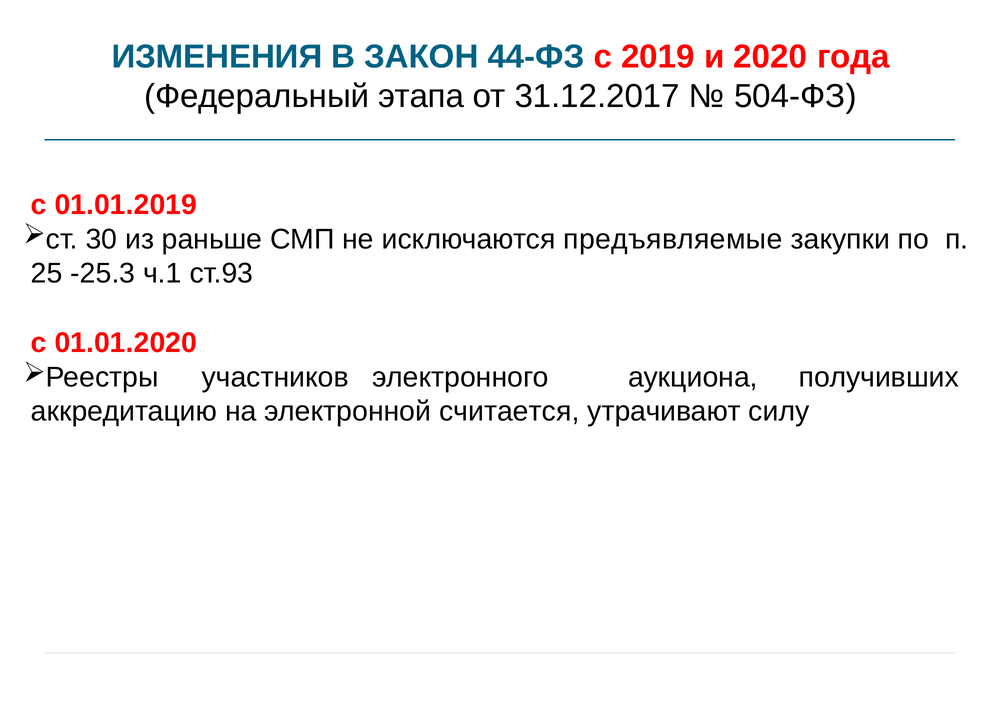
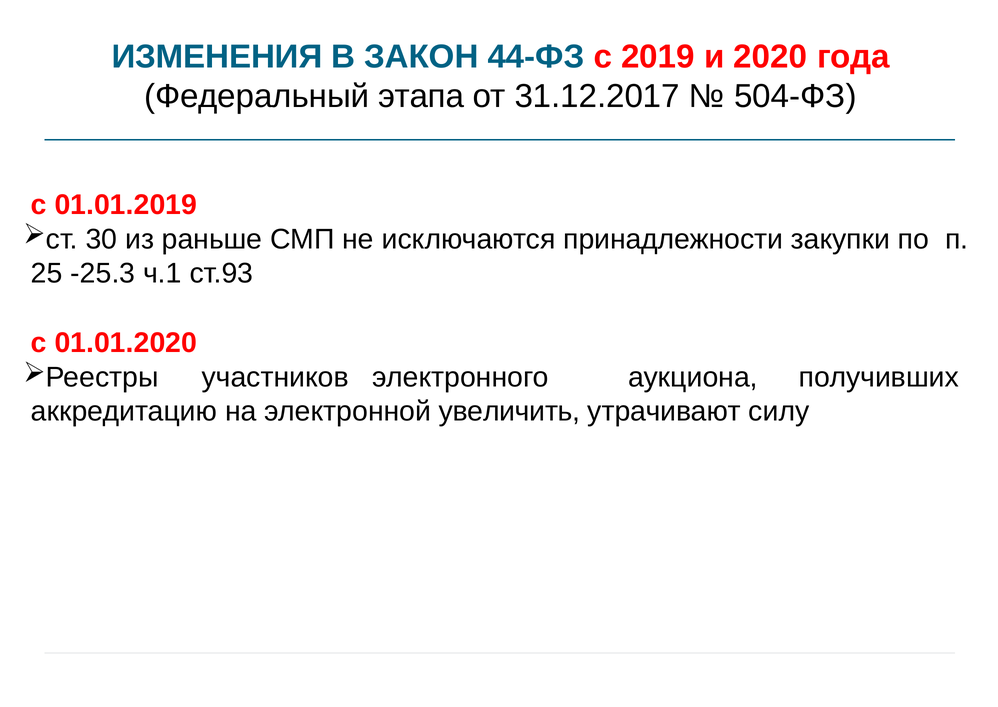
предъявляемые: предъявляемые -> принадлежности (673, 239)
считается: считается -> увеличить (509, 411)
